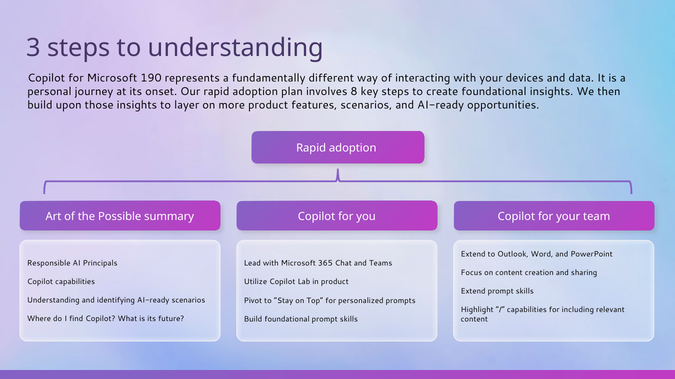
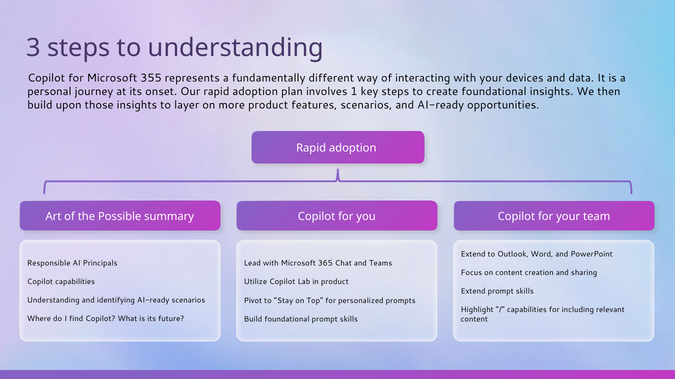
190: 190 -> 355 (151, 78)
8: 8 -> 1 (354, 92)
